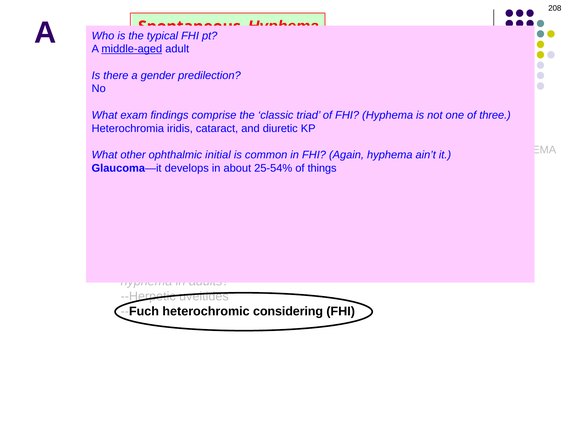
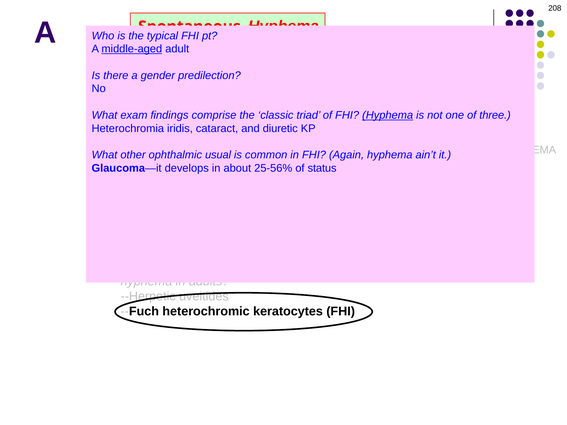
Hyphema underline: none -> present (388, 115)
initial: initial -> usual (218, 155)
25-54%: 25-54% -> 25-56% (273, 168)
things: things -> status (322, 168)
considering: considering -> keratocytes (288, 312)
